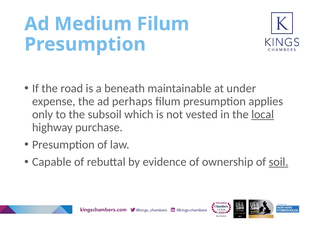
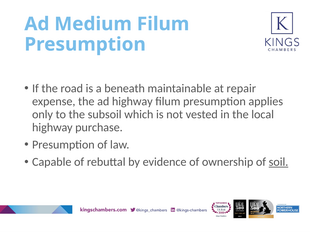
under: under -> repair (241, 89)
ad perhaps: perhaps -> highway (132, 102)
local underline: present -> none (263, 115)
